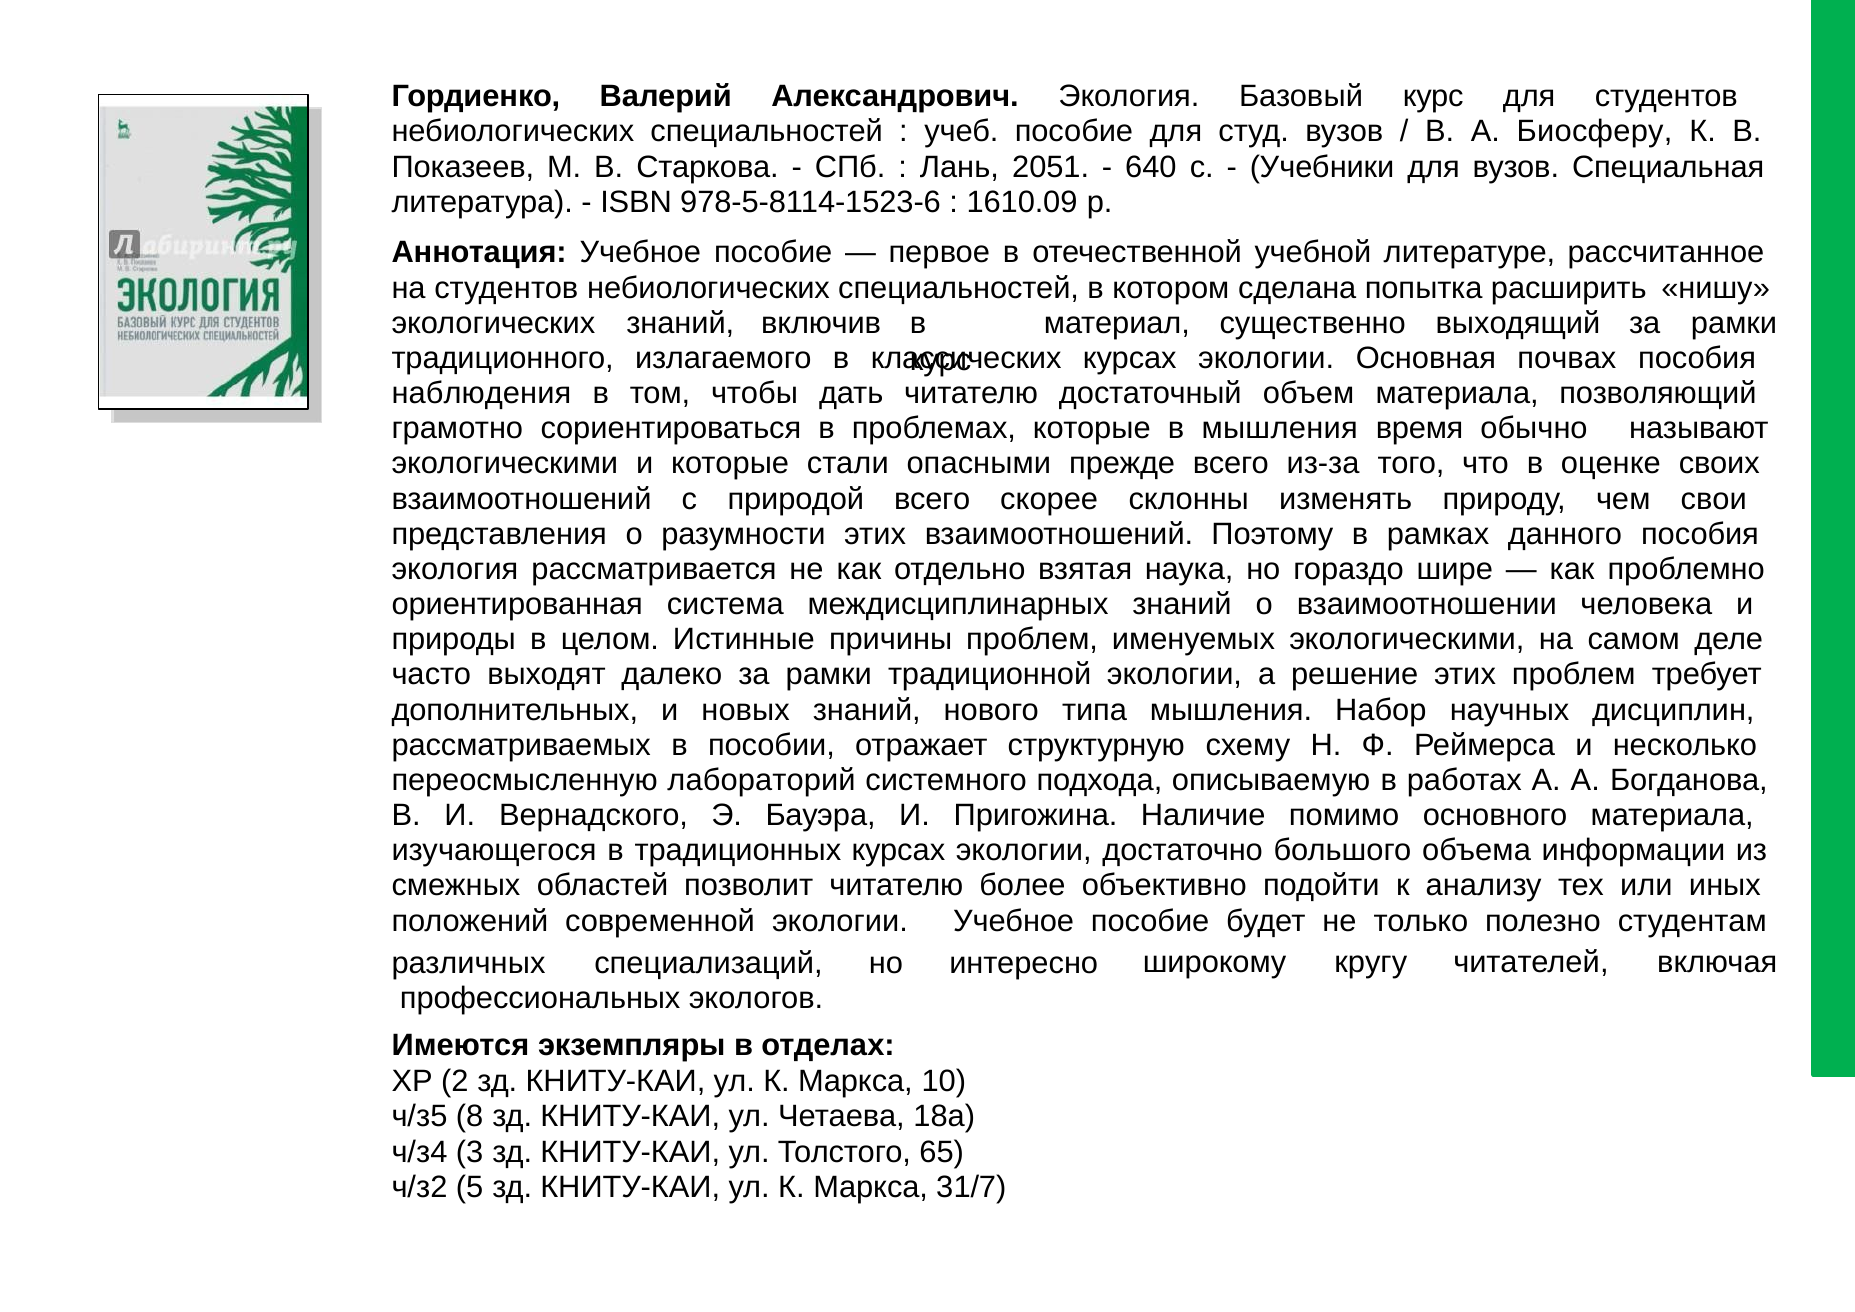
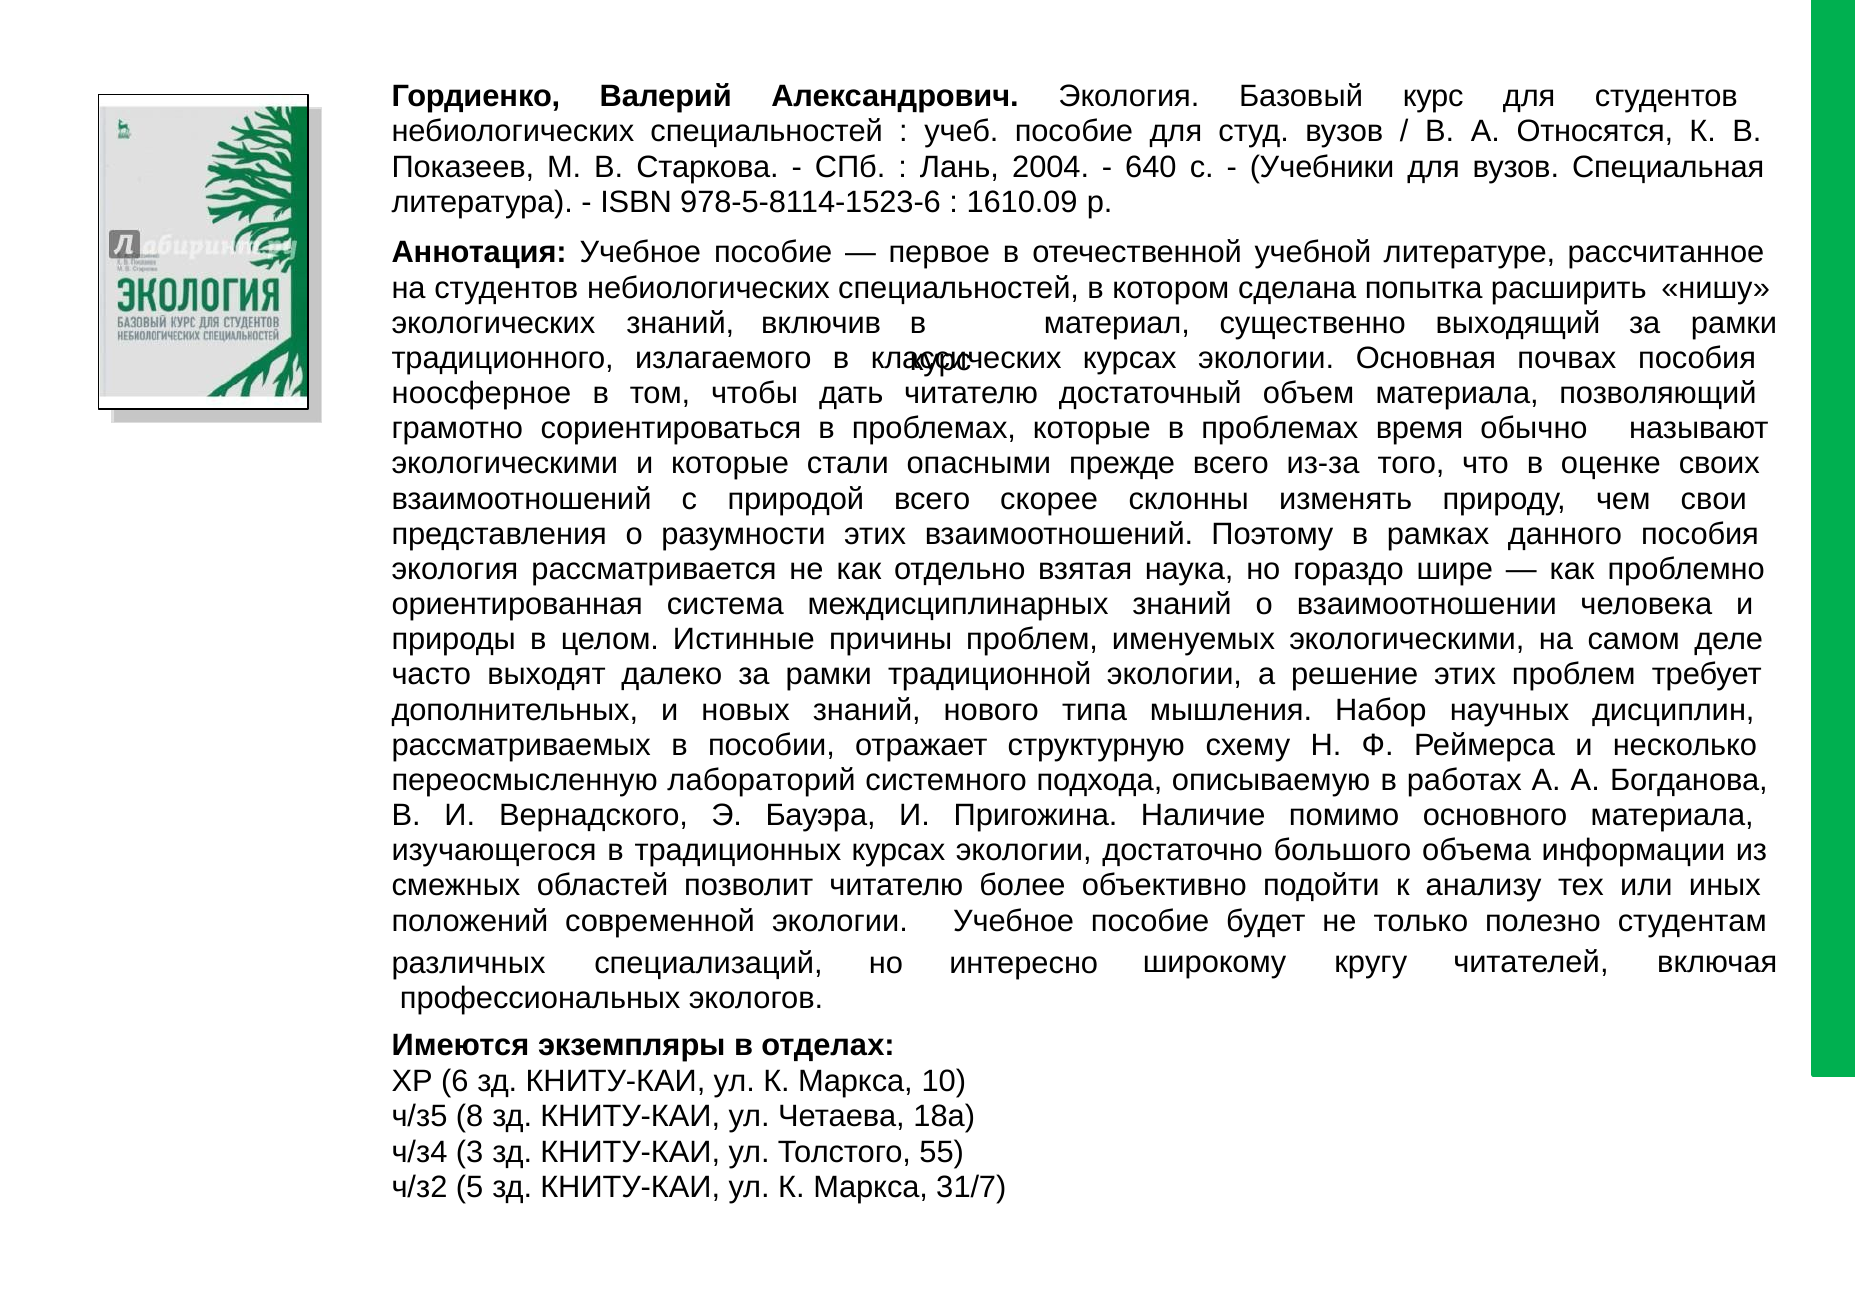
Биосферу: Биосферу -> Относятся (1595, 132)
2051: 2051 -> 2004 (1051, 167)
наблюдения: наблюдения -> ноосферное (481, 393)
которые в мышления: мышления -> проблемах (1280, 428)
2: 2 -> 6 (455, 1081)
65: 65 -> 55 (942, 1152)
